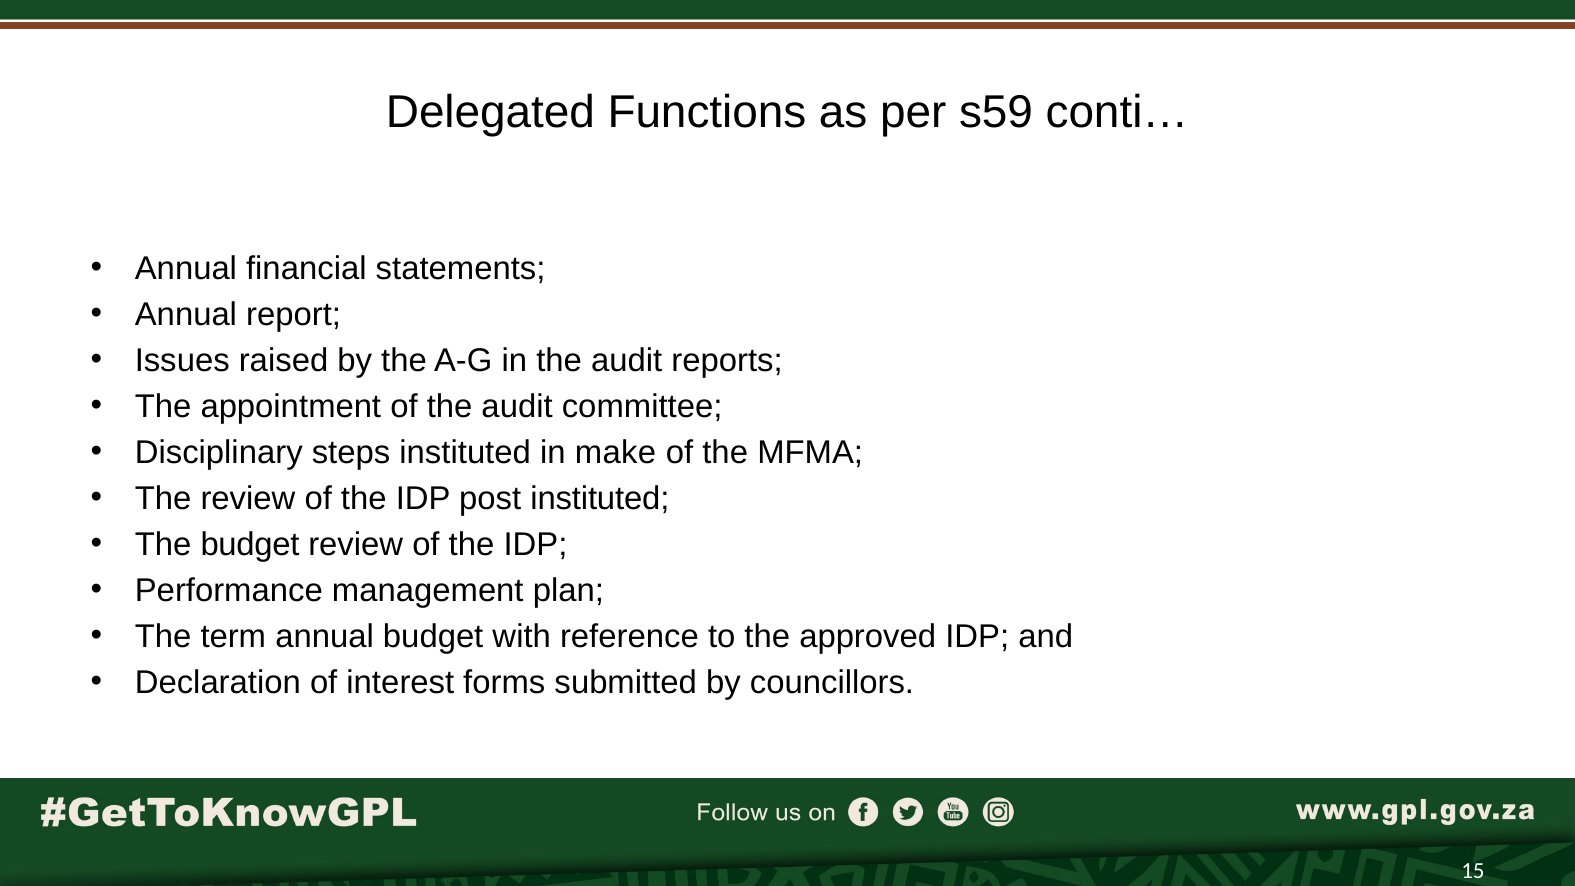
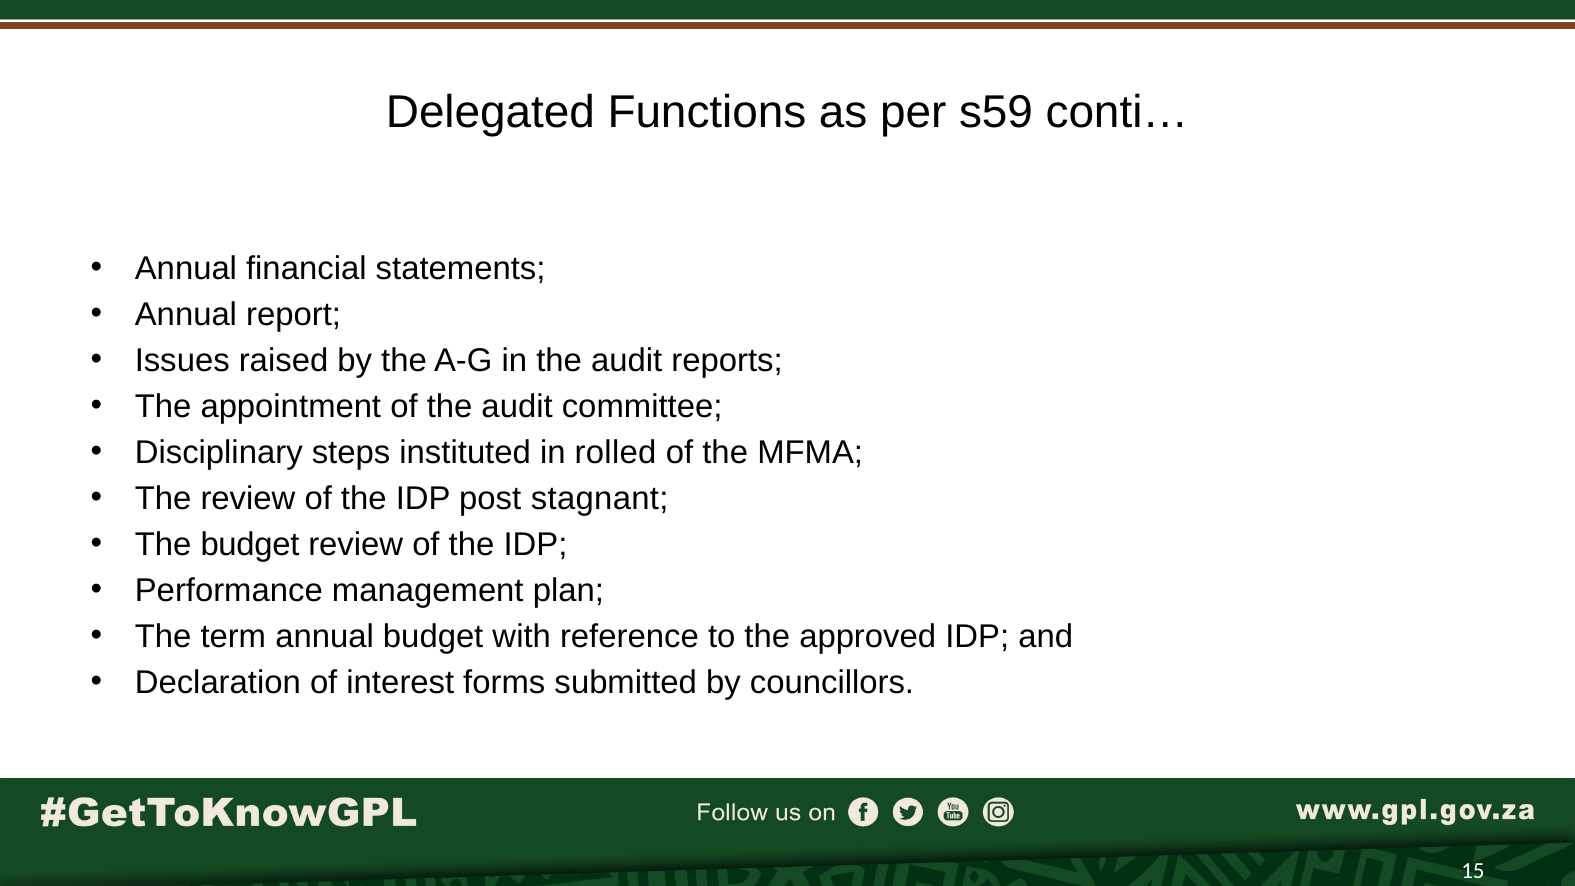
make: make -> rolled (616, 452)
post instituted: instituted -> stagnant (600, 498)
